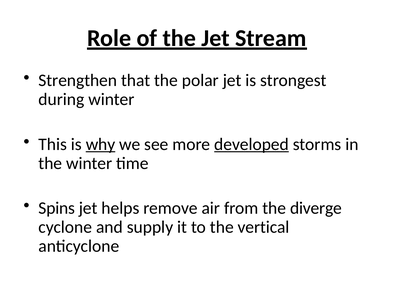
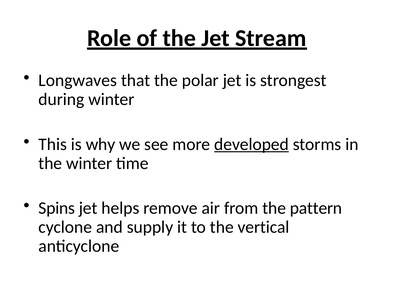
Strengthen: Strengthen -> Longwaves (78, 80)
why underline: present -> none (101, 144)
diverge: diverge -> pattern (316, 208)
